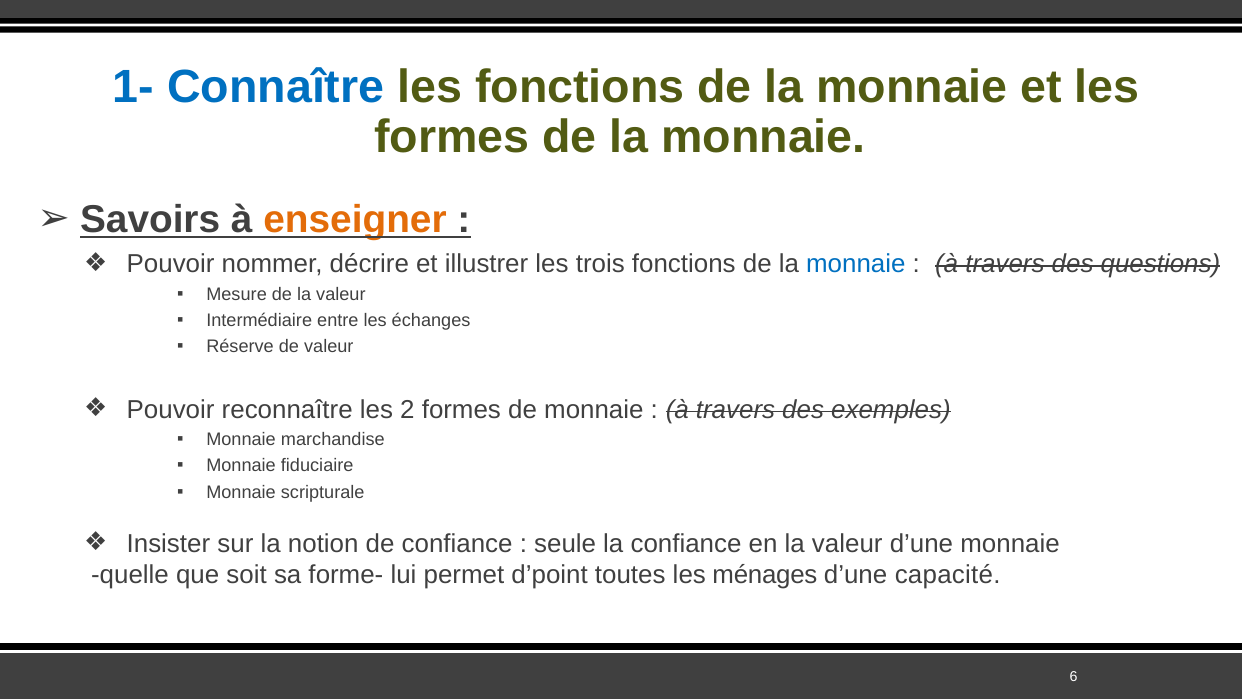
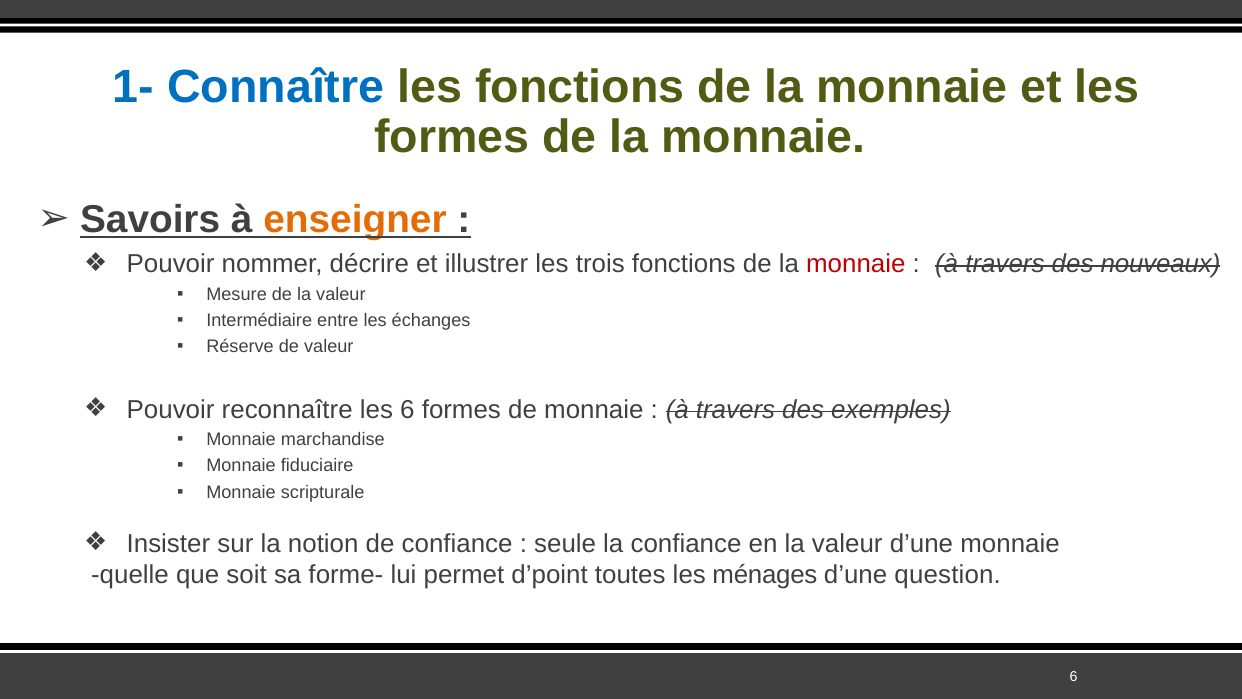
monnaie colour: blue -> red (856, 264)
questions: questions -> nouveaux (1161, 264)
les 2: 2 -> 6 (407, 410)
capacité: capacité -> question (948, 575)
